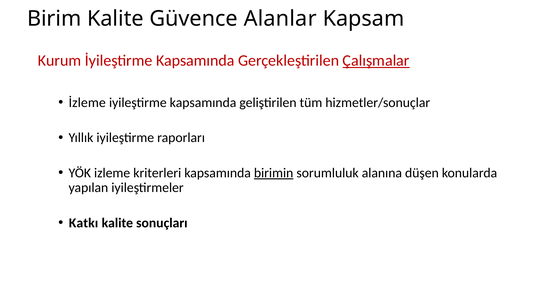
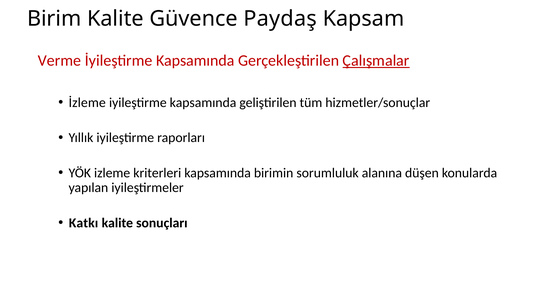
Alanlar: Alanlar -> Paydaş (280, 19)
Kurum: Kurum -> Verme (60, 61)
birimin underline: present -> none (274, 173)
